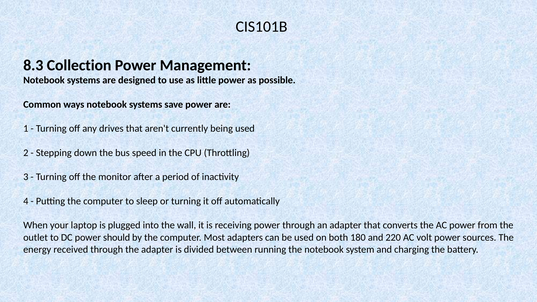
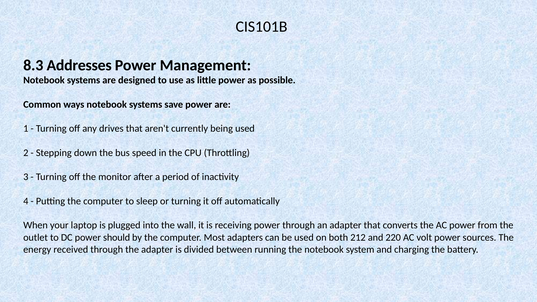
Collection: Collection -> Addresses (79, 65)
180: 180 -> 212 (358, 237)
